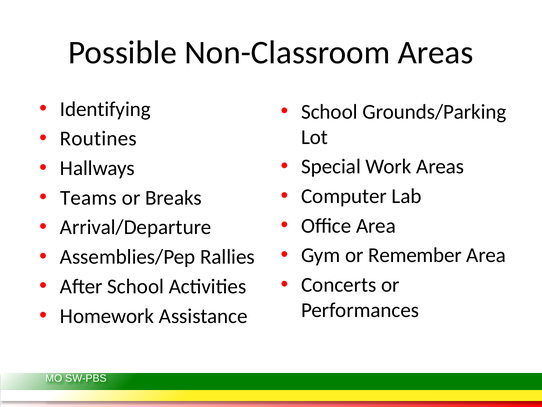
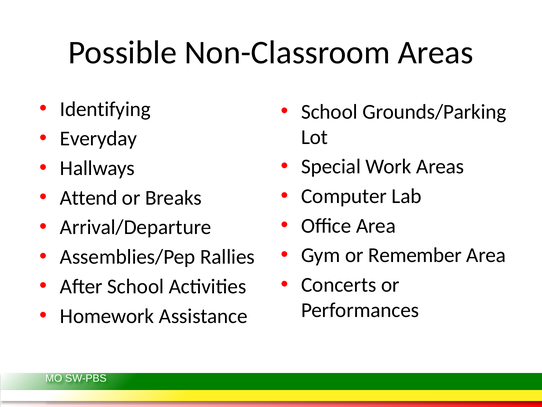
Routines: Routines -> Everyday (98, 138)
Teams: Teams -> Attend (89, 198)
